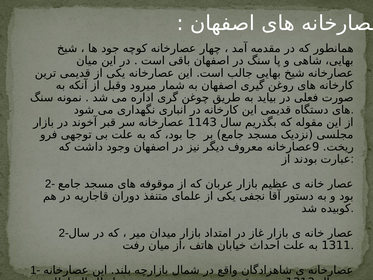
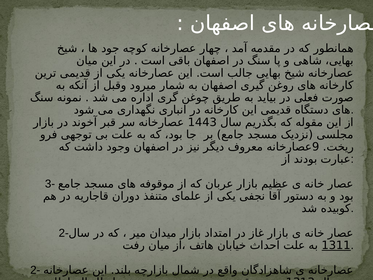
1143: 1143 -> 1443 (202, 122)
2-: 2- -> 3- (50, 184)
1311 underline: none -> present (336, 245)
1-: 1- -> 2- (35, 270)
